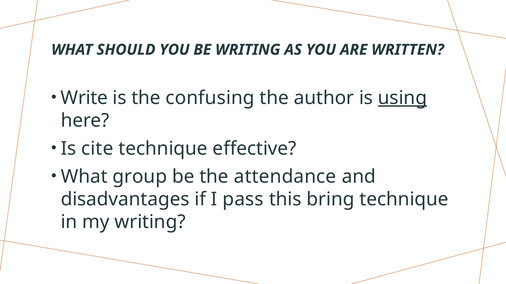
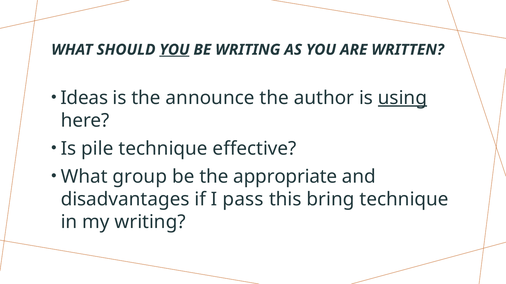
YOU underline: none -> present (174, 50)
Write: Write -> Ideas (84, 98)
confusing: confusing -> announce (210, 98)
cite: cite -> pile (97, 149)
attendance: attendance -> appropriate (285, 177)
